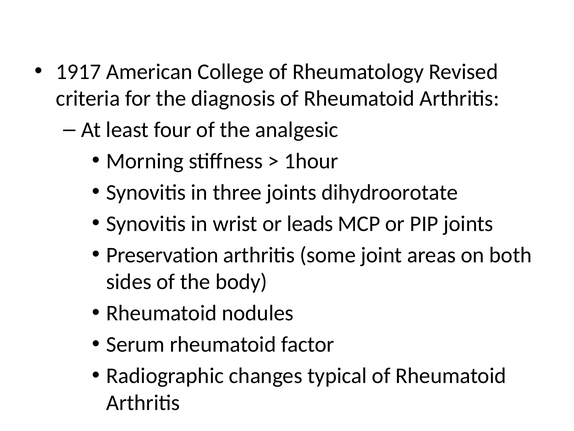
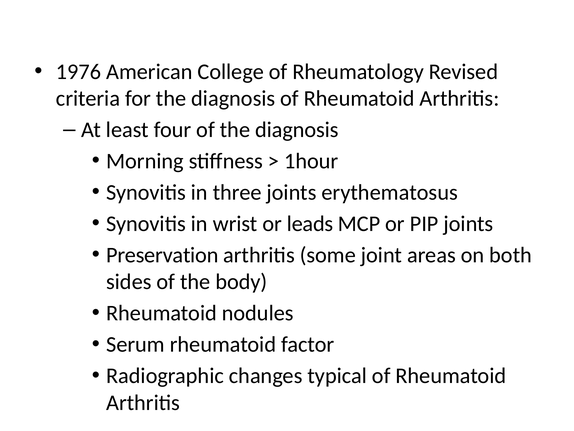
1917: 1917 -> 1976 (79, 72)
of the analgesic: analgesic -> diagnosis (297, 130)
dihydroorotate: dihydroorotate -> erythematosus (390, 192)
